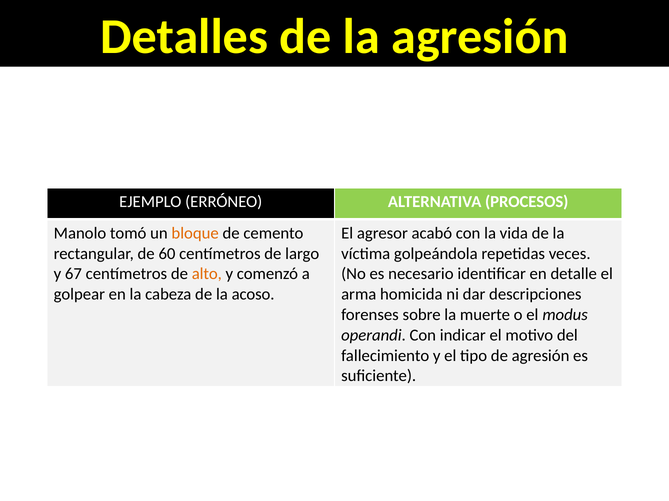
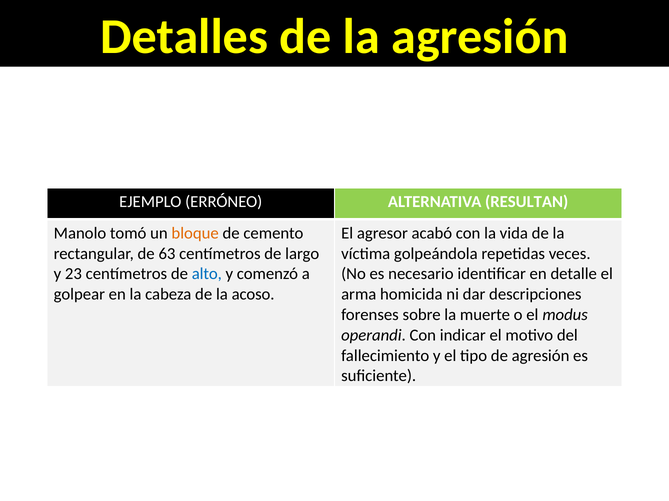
PROCESOS: PROCESOS -> RESULTAN (527, 202)
60: 60 -> 63 (167, 254)
67: 67 -> 23 (73, 274)
alto colour: orange -> blue (207, 274)
